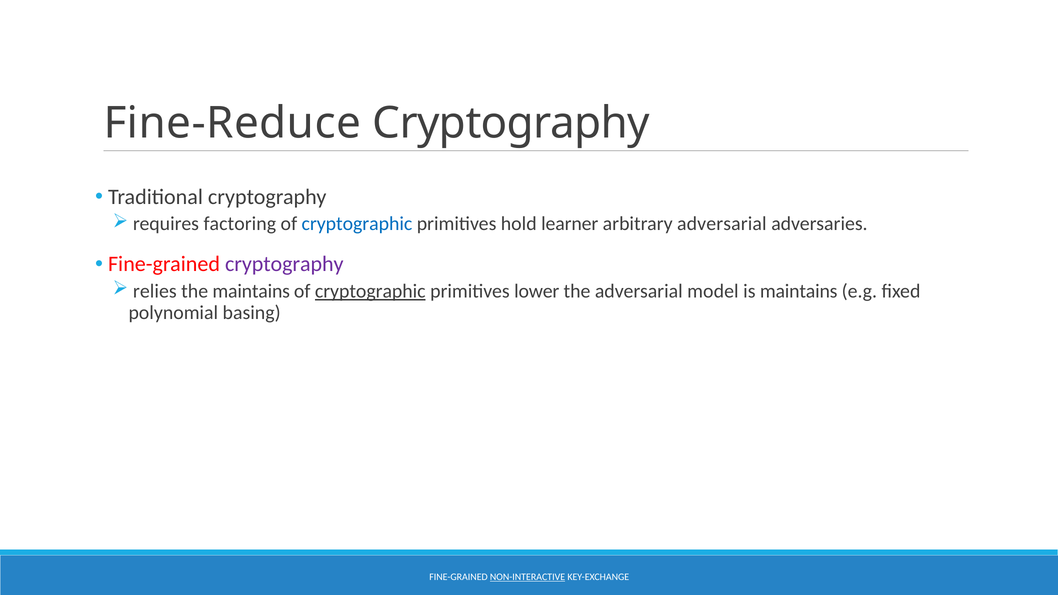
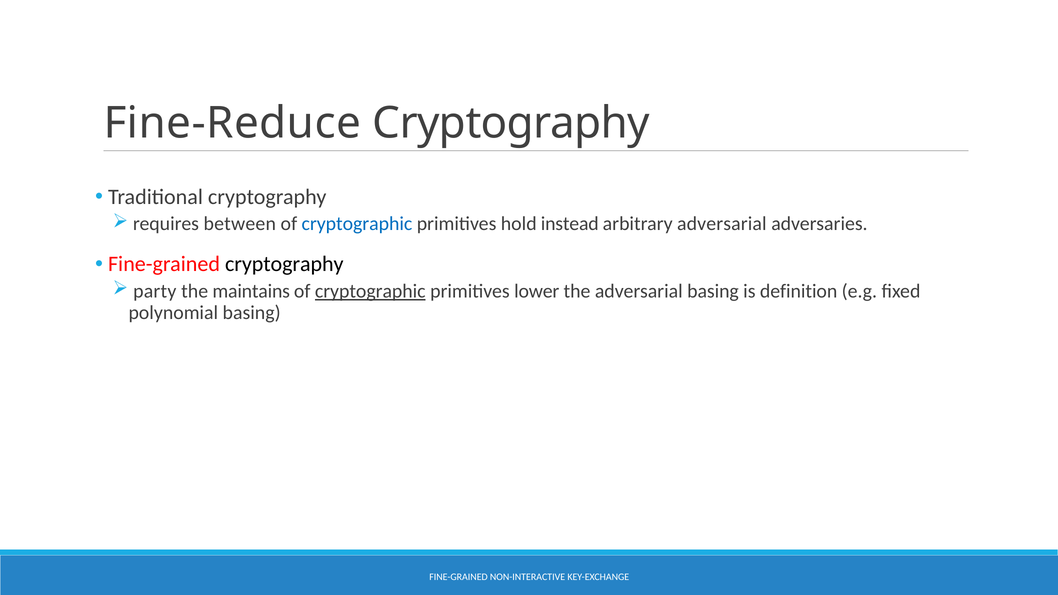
factoring: factoring -> between (240, 224)
learner: learner -> instead (570, 224)
cryptography colour: purple -> black (284, 264)
relies: relies -> party (155, 291)
adversarial model: model -> basing (713, 291)
is maintains: maintains -> definition (799, 291)
NON-INTERACTIVE underline: present -> none (528, 577)
